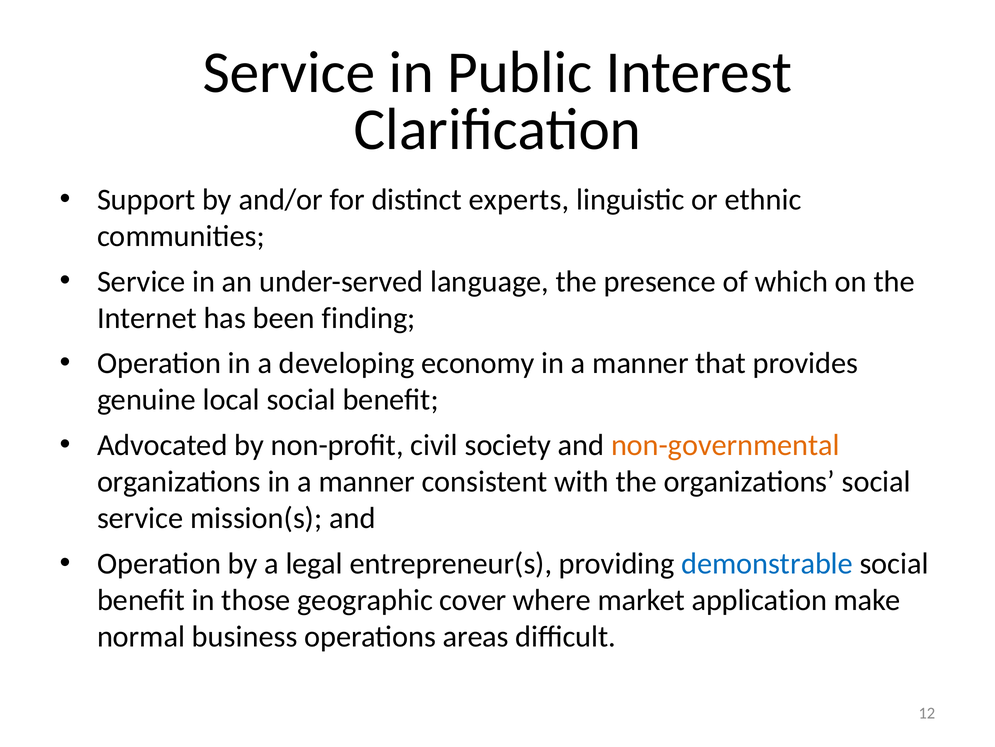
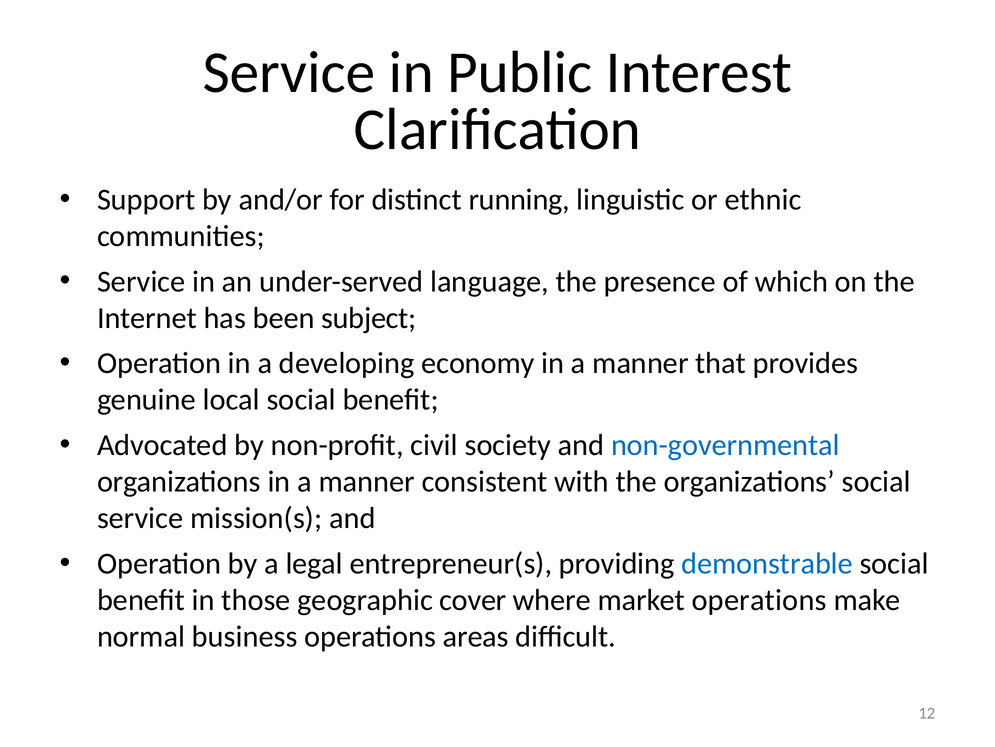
experts: experts -> running (519, 199)
finding: finding -> subject (369, 318)
non-governmental colour: orange -> blue (725, 445)
market application: application -> operations (759, 600)
